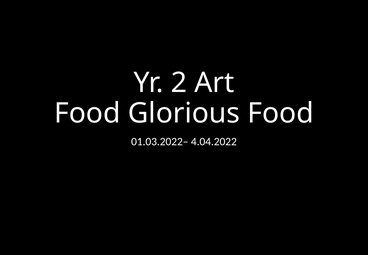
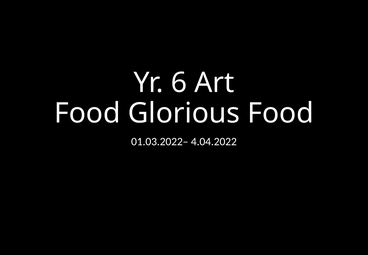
2: 2 -> 6 (179, 83)
